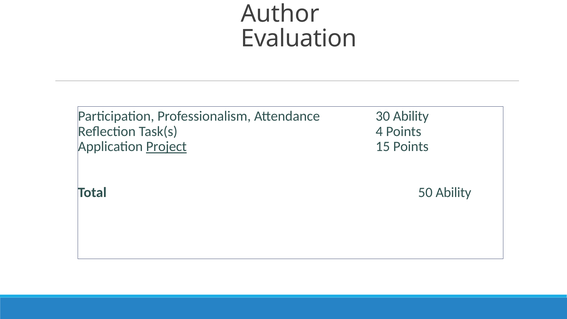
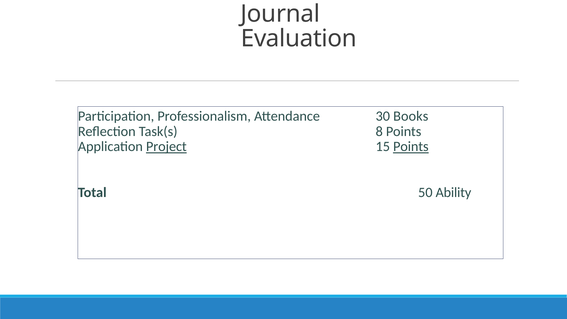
Author: Author -> Journal (280, 14)
30 Ability: Ability -> Books (411, 116)
4: 4 -> 8 (379, 131)
Points underline: none -> present (411, 147)
